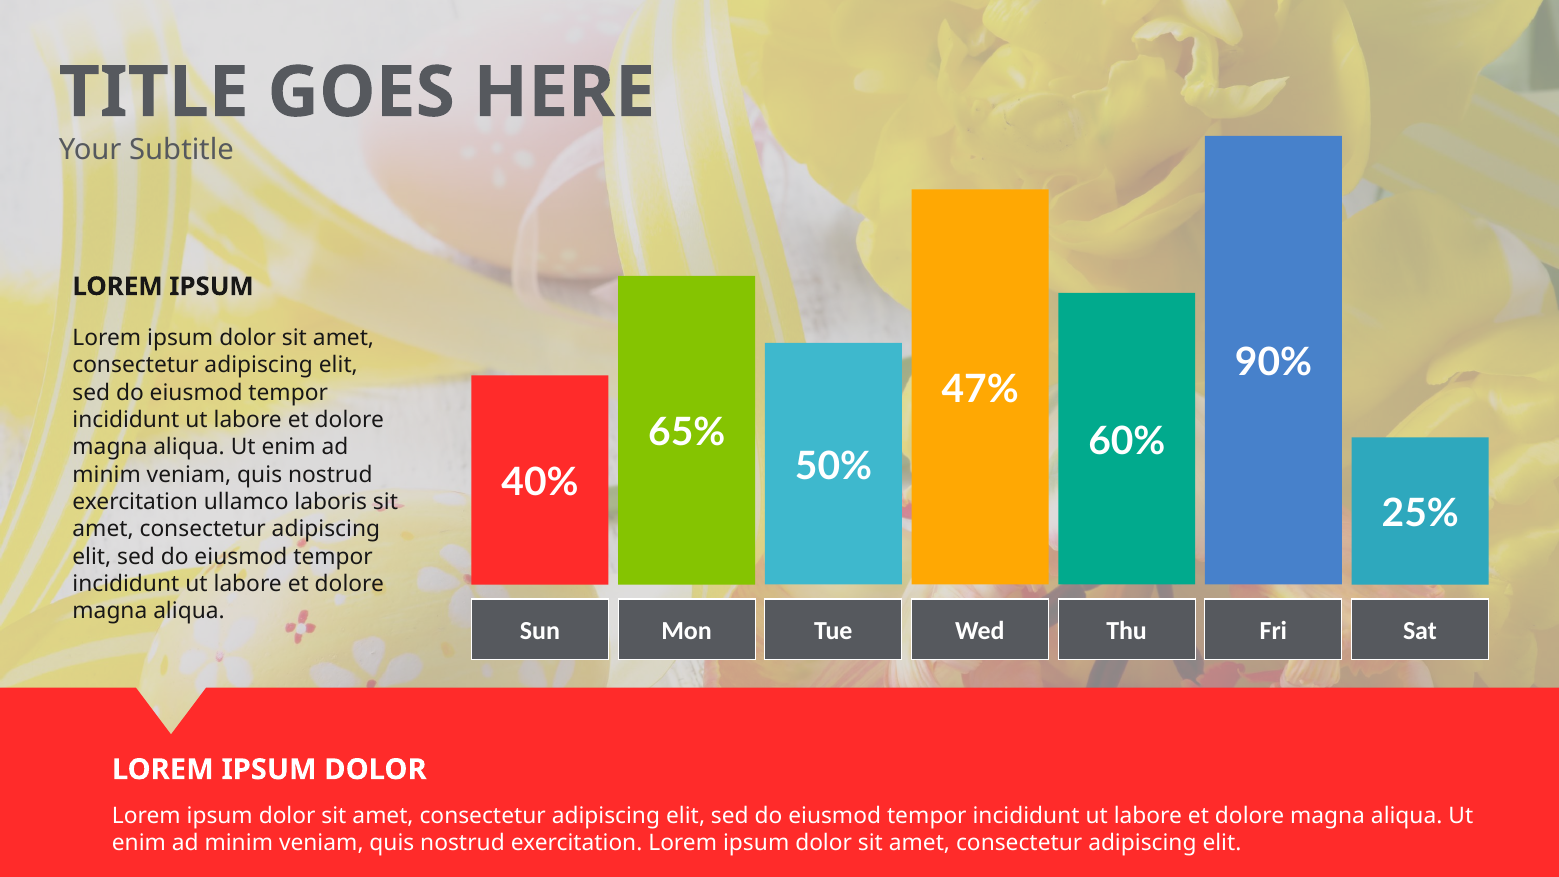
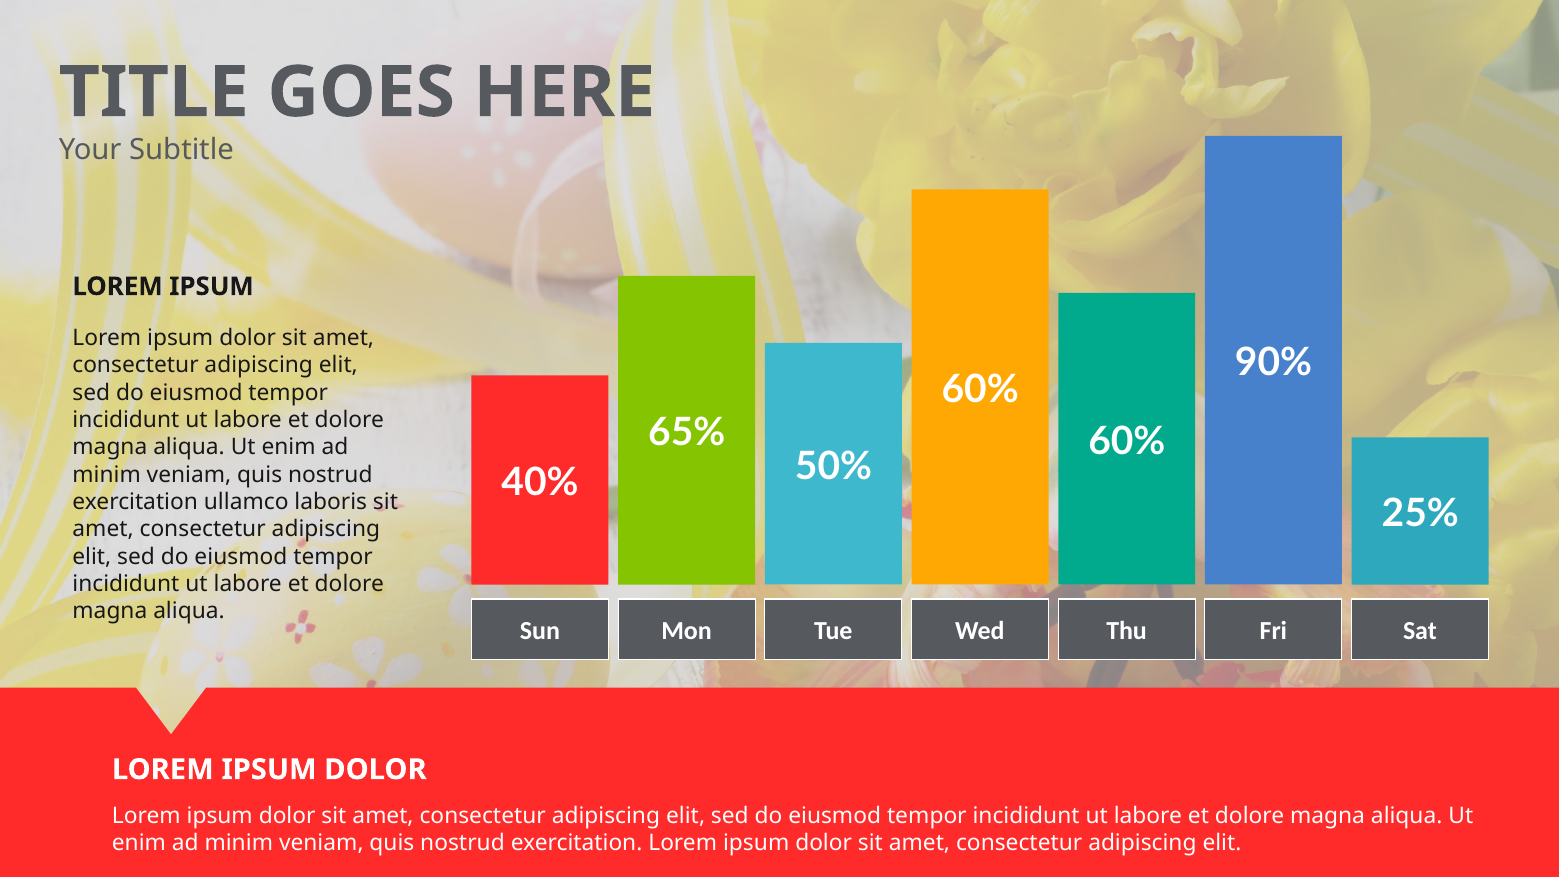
47%: 47% -> 60% (980, 390)
